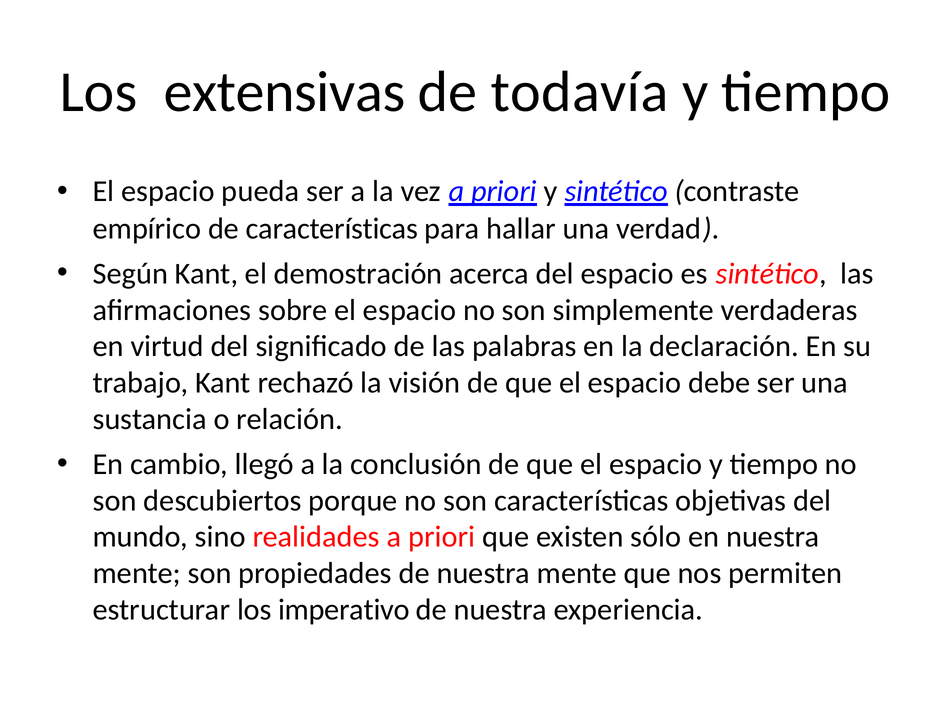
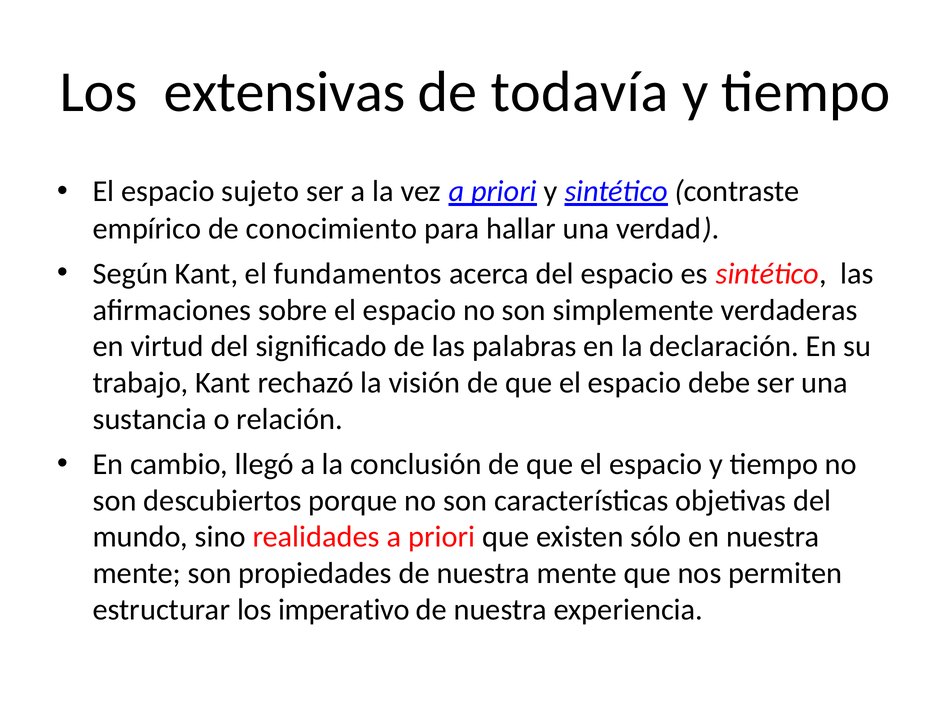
pueda: pueda -> sujeto (260, 192)
de características: características -> conocimiento (332, 229)
demostración: demostración -> fundamentos (358, 274)
